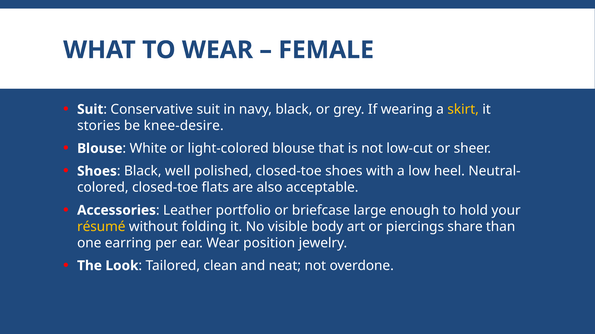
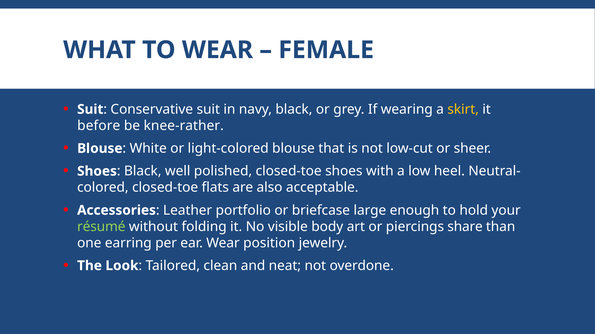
stories: stories -> before (99, 126)
knee-desire: knee-desire -> knee-rather (184, 126)
résumé colour: yellow -> light green (101, 227)
